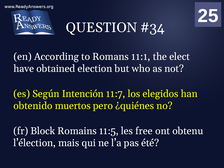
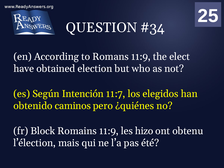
Romans 11:1: 11:1 -> 11:9 (141, 57)
muertos: muertos -> caminos (73, 106)
Romains 11:5: 11:5 -> 11:9 (109, 131)
free: free -> hizo (144, 131)
